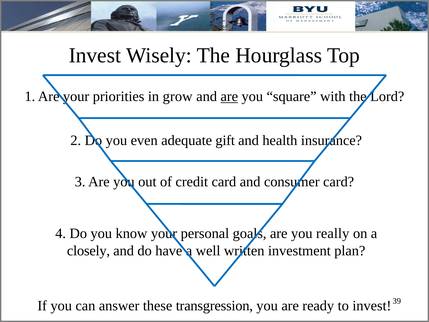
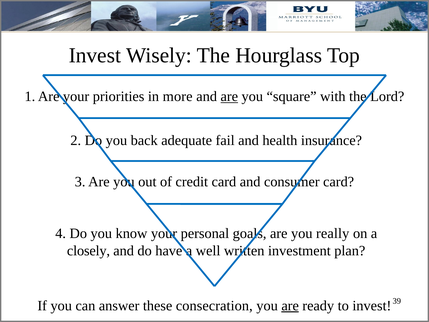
grow: grow -> more (178, 96)
even: even -> back (144, 140)
gift: gift -> fail (225, 140)
transgression: transgression -> consecration (214, 306)
are underline: none -> present (290, 306)
